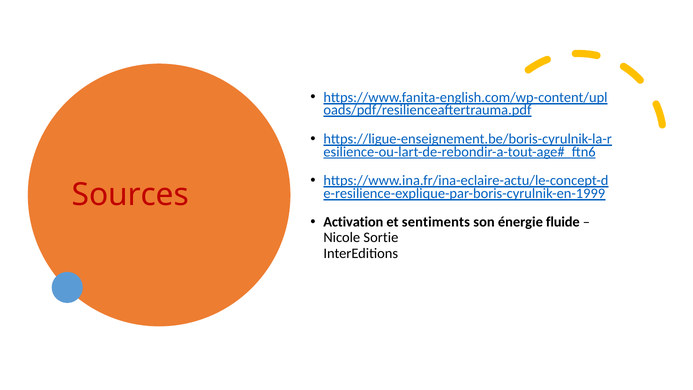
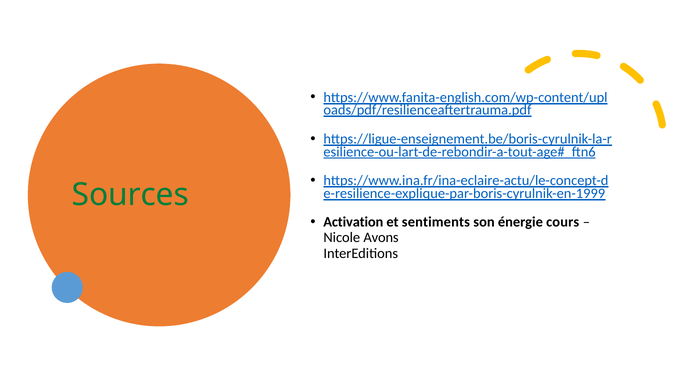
Sources colour: red -> green (130, 195)
fluide: fluide -> cours (563, 222)
Sortie: Sortie -> Avons (381, 238)
